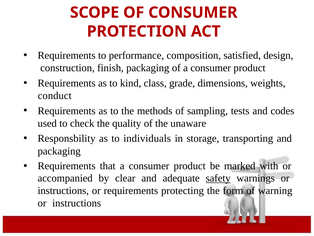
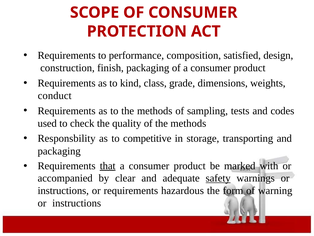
of the unaware: unaware -> methods (188, 123)
individuals: individuals -> competitive (147, 138)
that underline: none -> present (108, 165)
protecting: protecting -> hazardous (183, 190)
